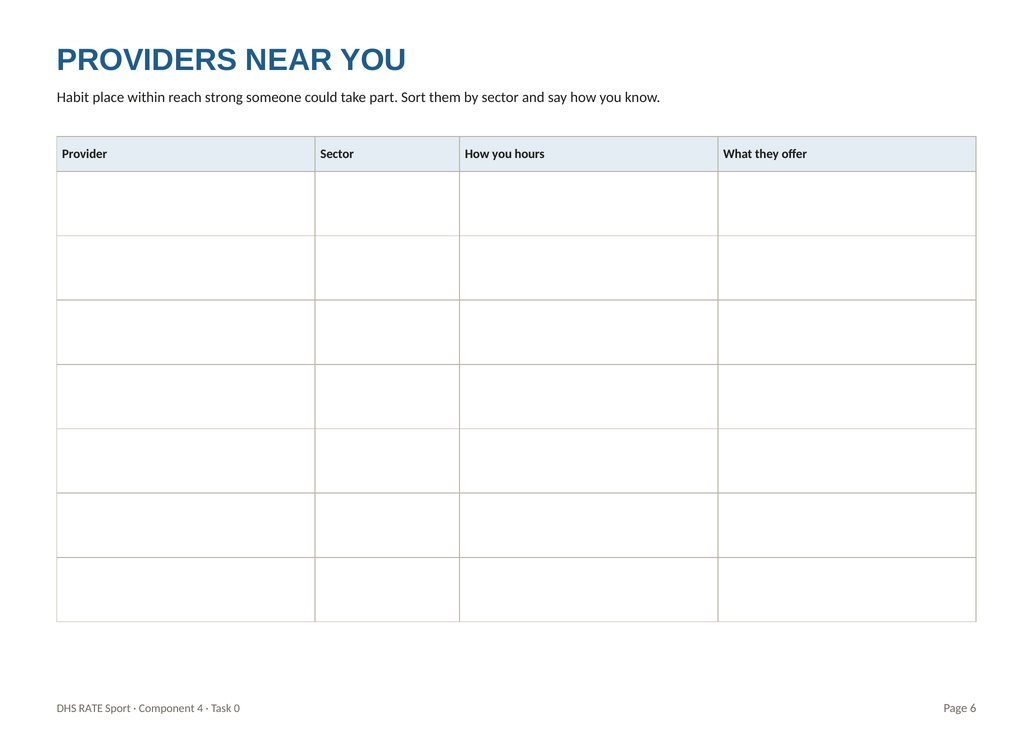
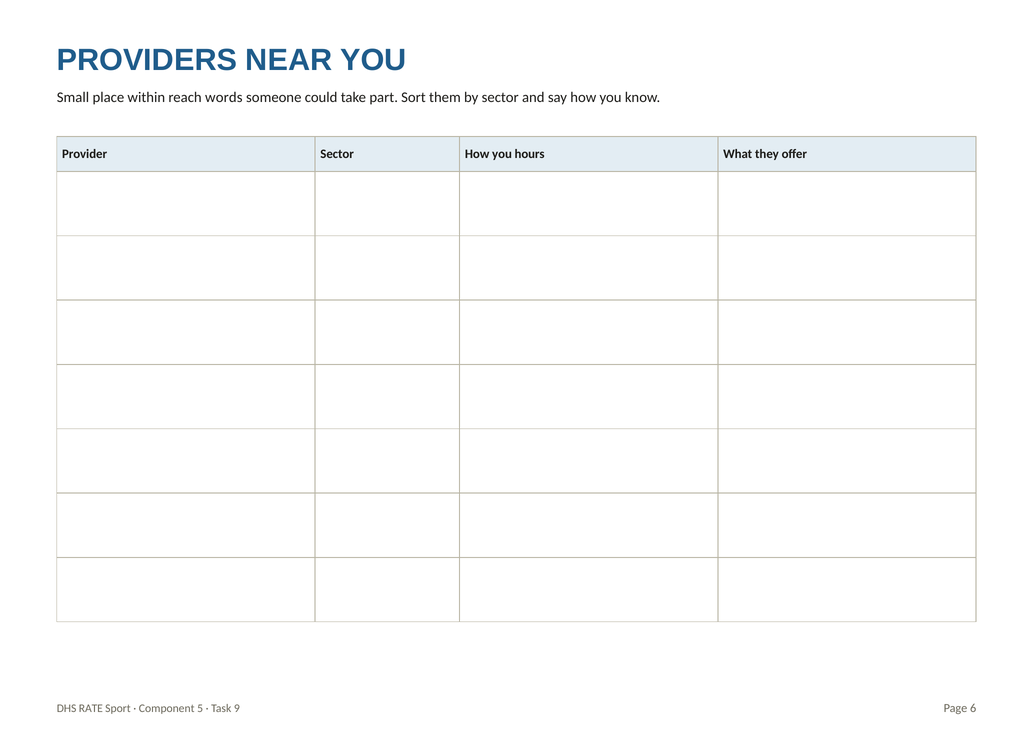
Habit: Habit -> Small (73, 98)
strong: strong -> words (224, 98)
4: 4 -> 5 (200, 708)
0: 0 -> 9 (237, 708)
